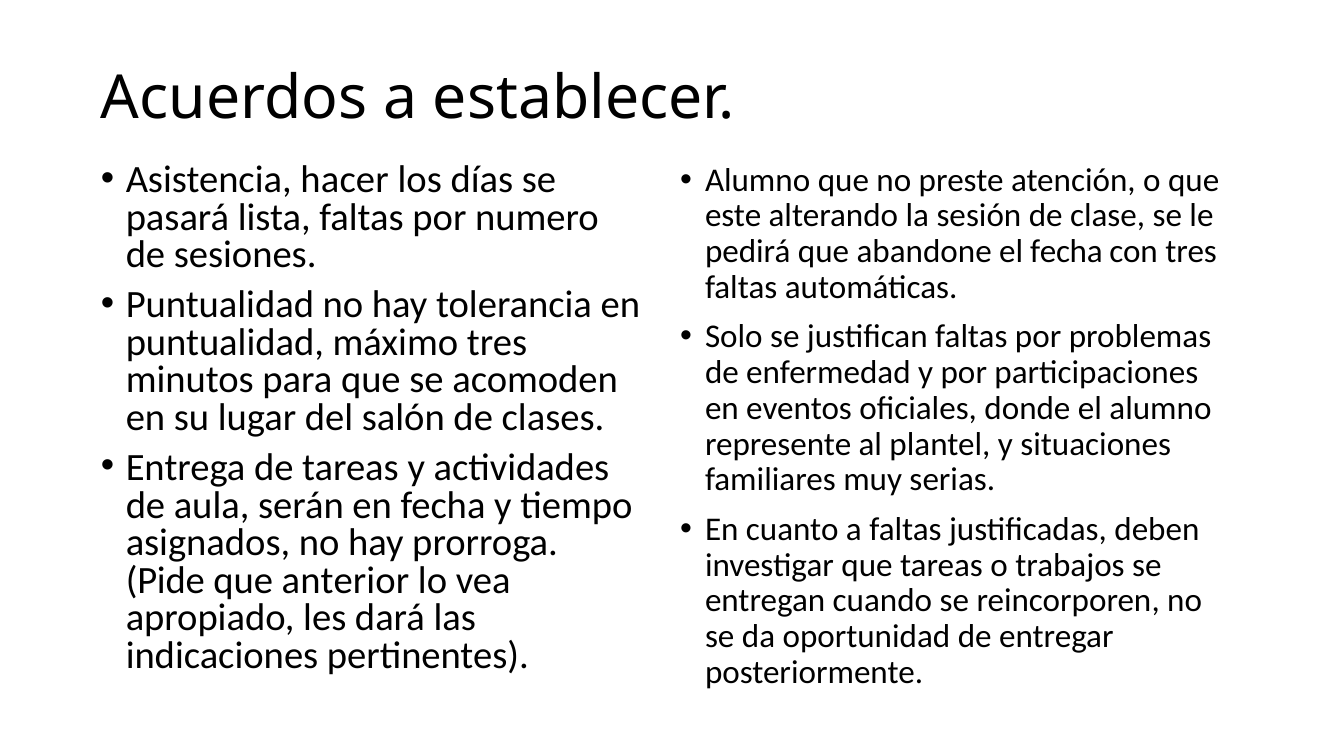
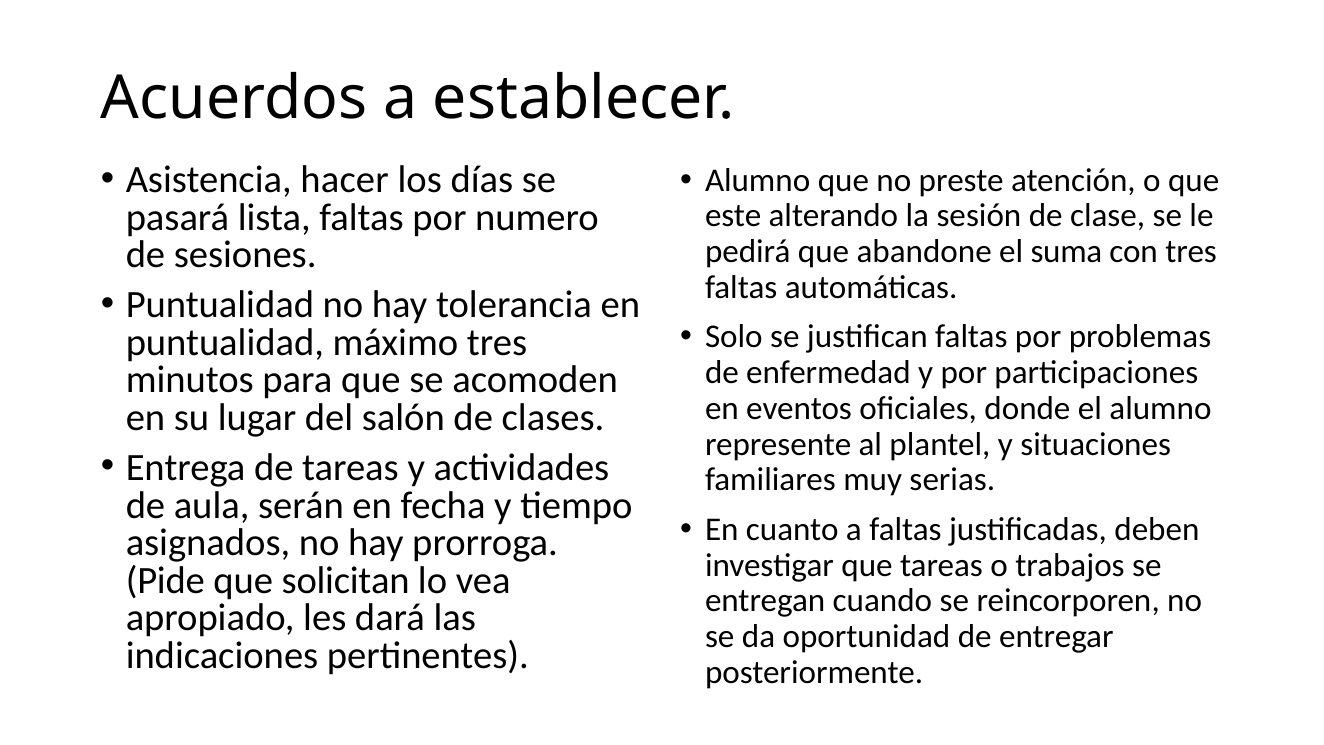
el fecha: fecha -> suma (1066, 252)
anterior: anterior -> solicitan (346, 580)
